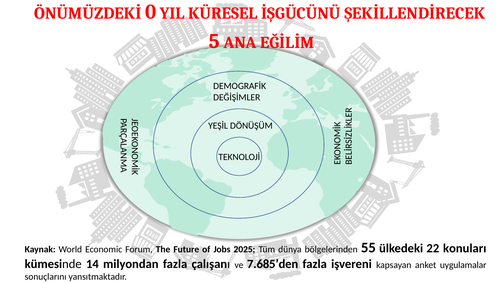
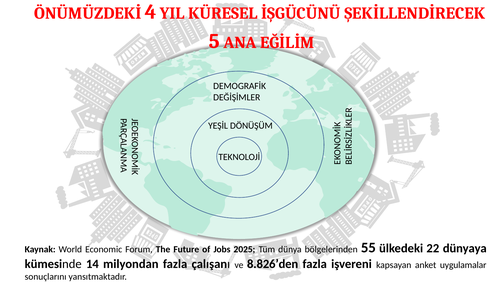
0: 0 -> 4 (151, 12)
konuları: konuları -> dünyaya (465, 248)
7.685’den: 7.685’den -> 8.826’den (273, 264)
